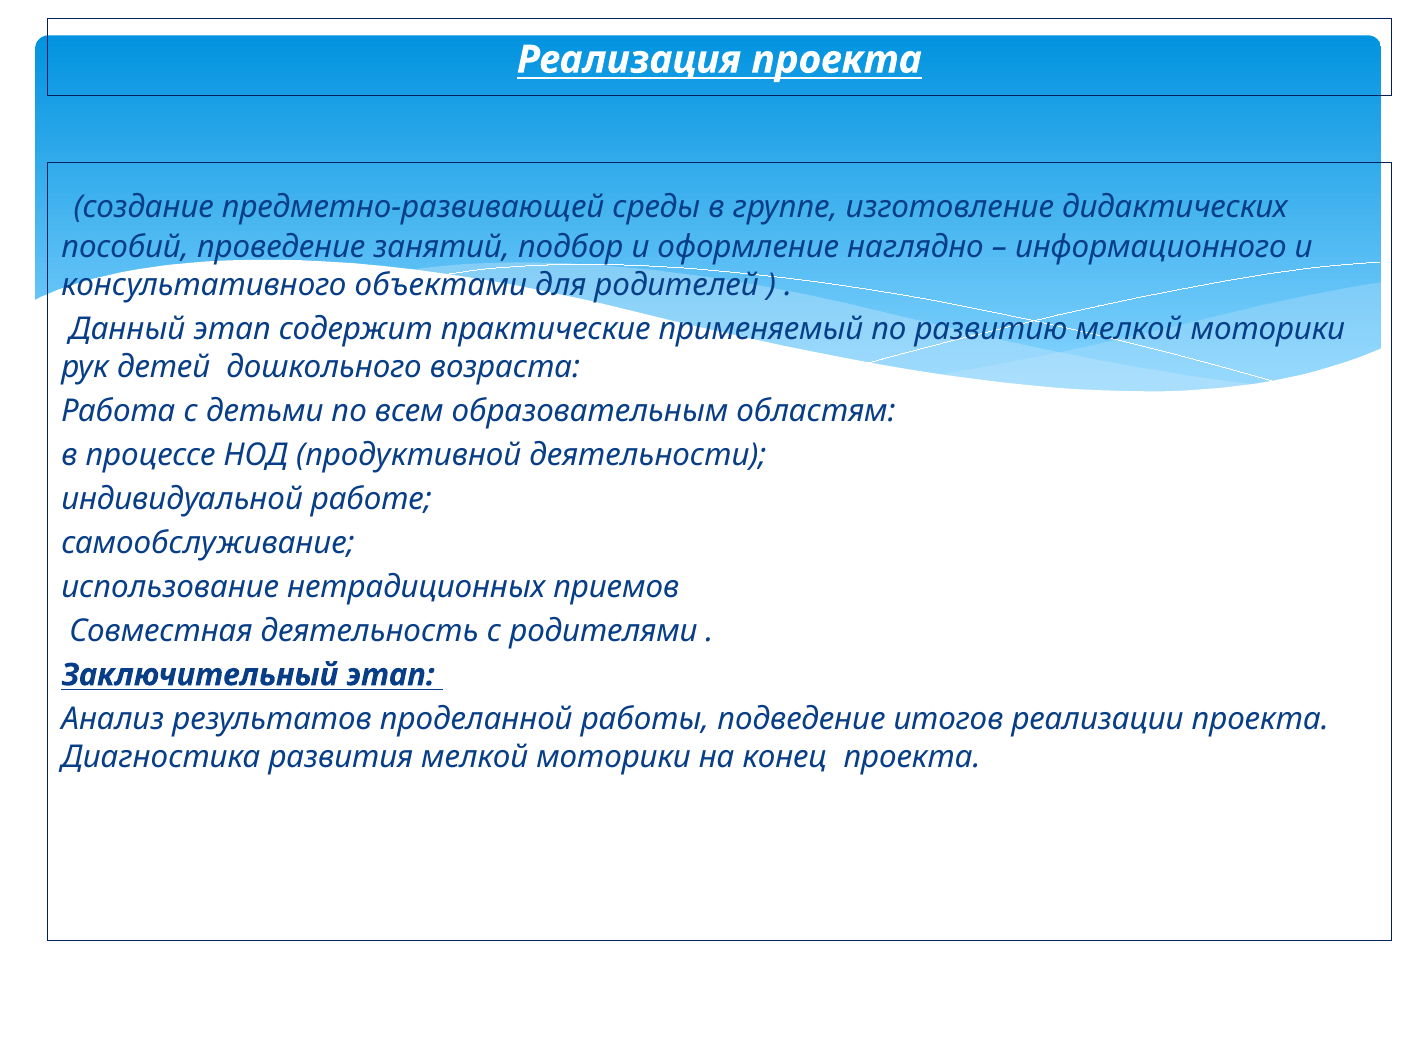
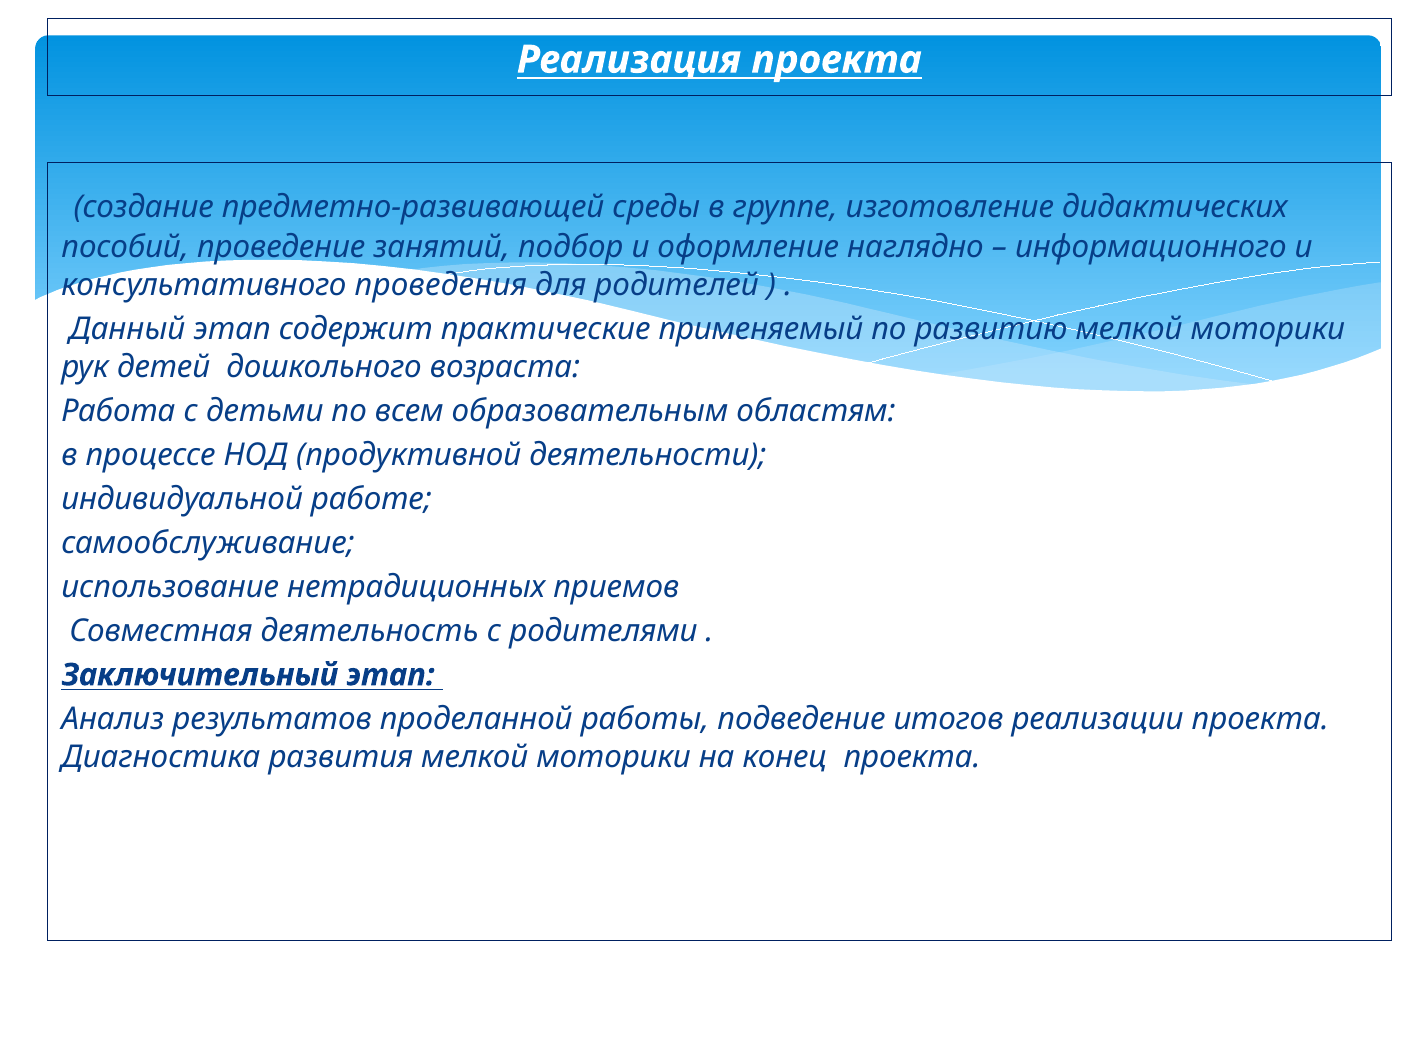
объектами: объектами -> проведения (441, 285)
